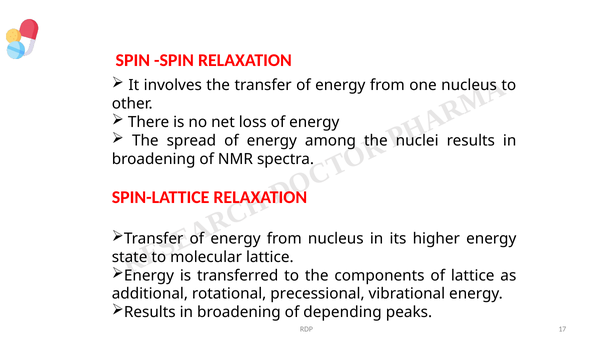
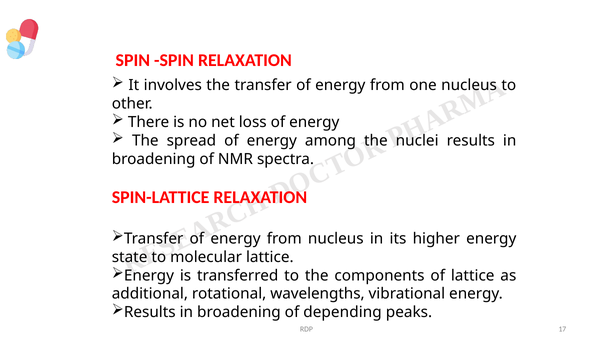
precessional: precessional -> wavelengths (317, 294)
